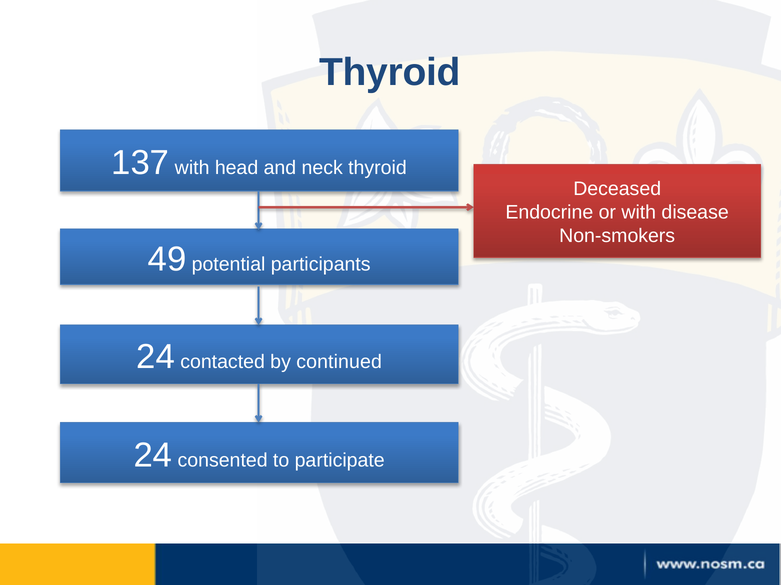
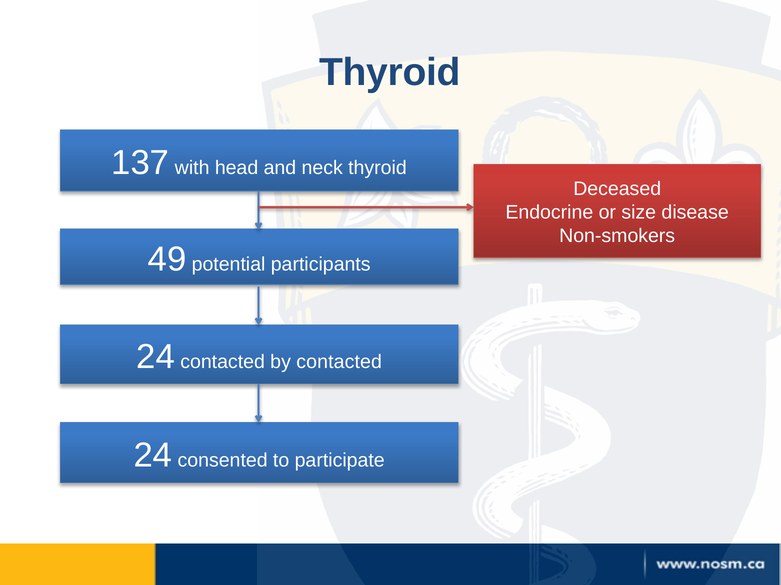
or with: with -> size (639, 213)
by continued: continued -> contacted (339, 362)
